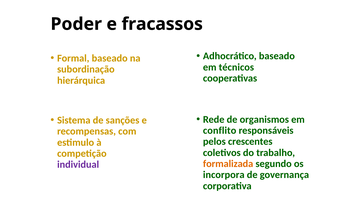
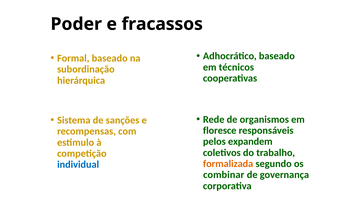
conflito: conflito -> floresce (220, 130)
crescentes: crescentes -> expandem (250, 142)
individual colour: purple -> blue (78, 165)
incorpora: incorpora -> combinar (224, 175)
